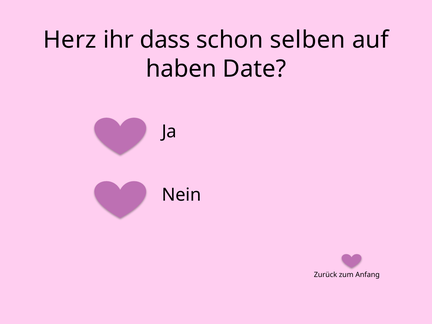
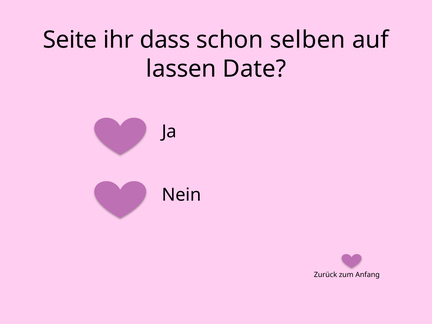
Herz: Herz -> Seite (70, 40)
haben: haben -> lassen (181, 69)
